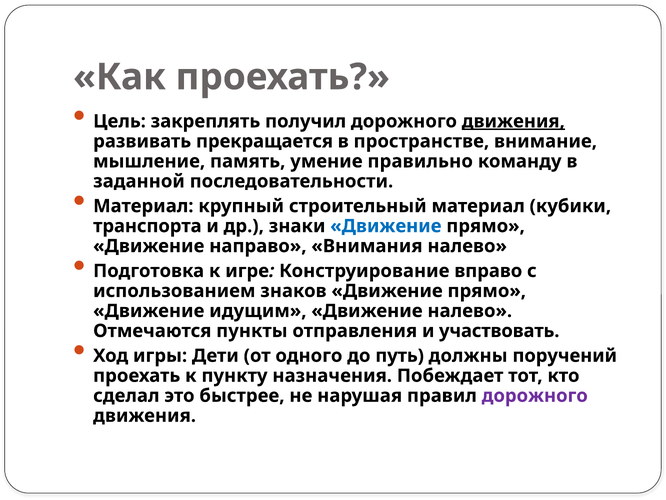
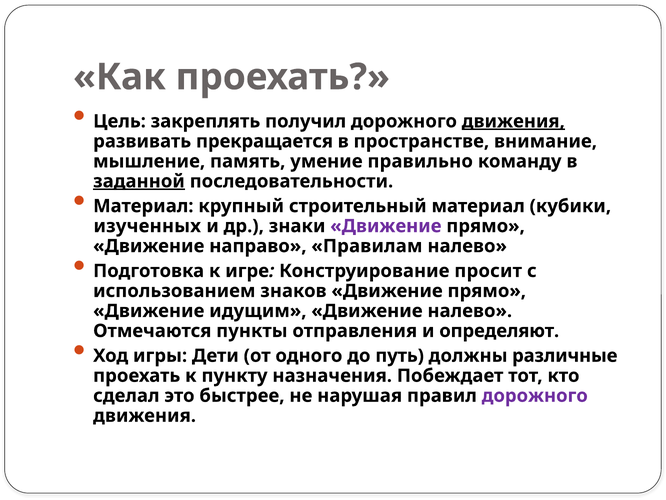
заданной underline: none -> present (139, 181)
транспорта: транспорта -> изученных (147, 226)
Движение colour: blue -> purple (386, 226)
Внимания: Внимания -> Правилам (367, 246)
вправо: вправо -> просит (488, 271)
участвовать: участвовать -> определяют (499, 331)
поручений: поручений -> различные (565, 355)
